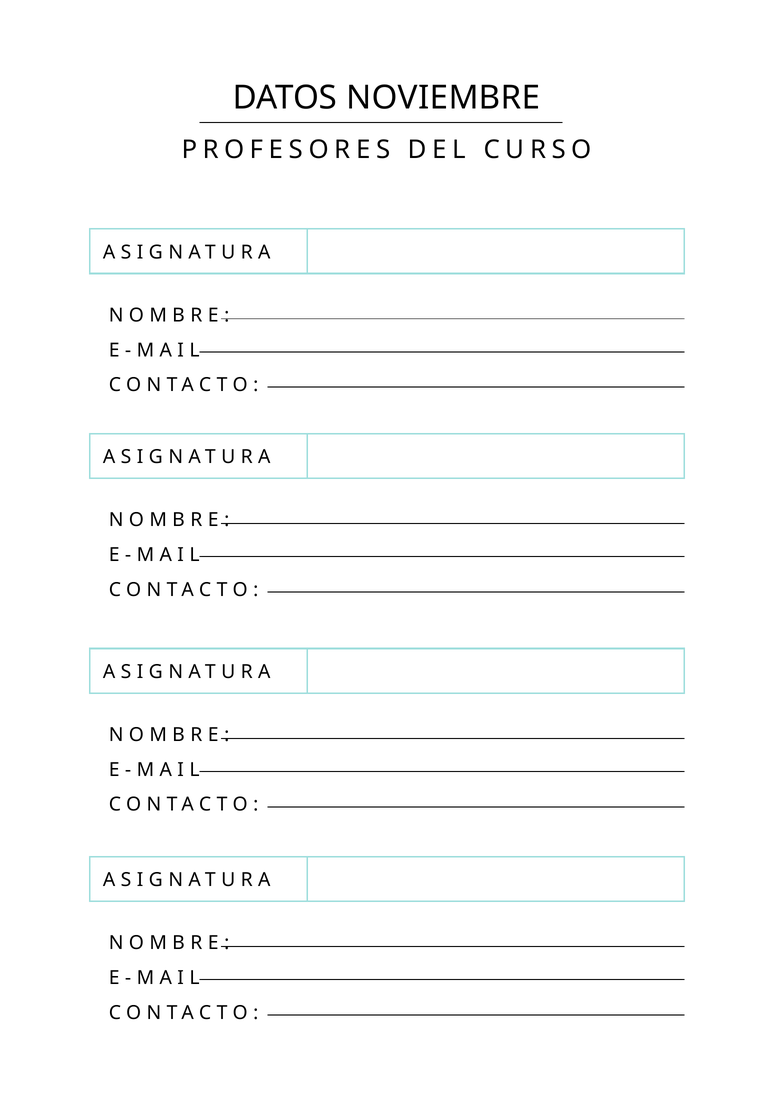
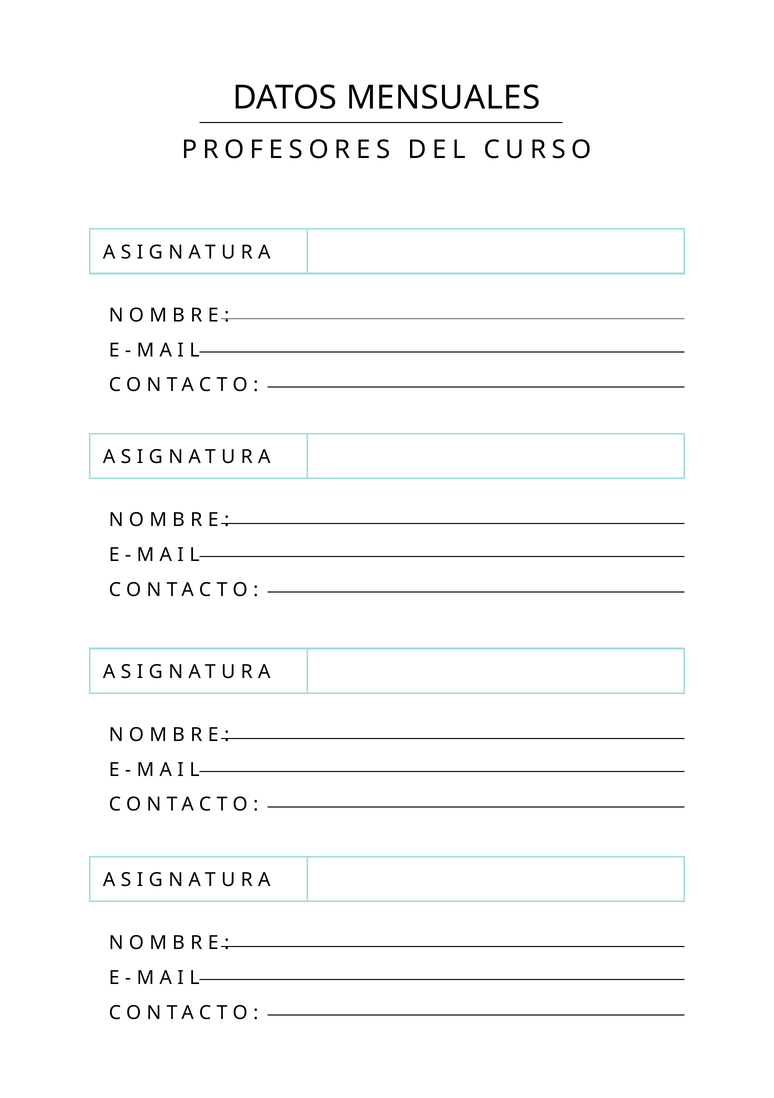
NOVIEMBRE: NOVIEMBRE -> MENSUALES (443, 98)
